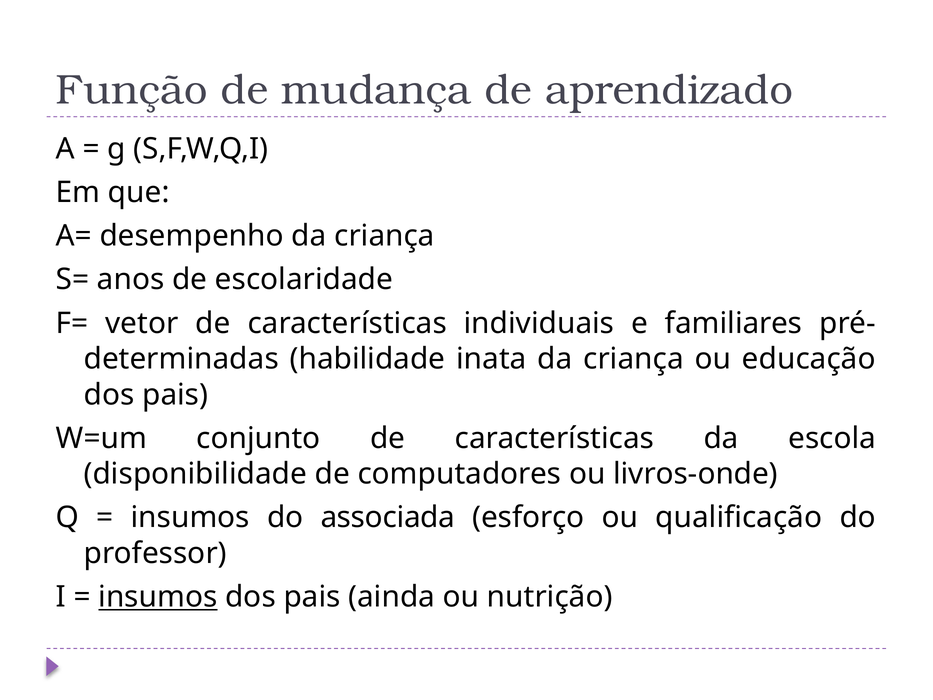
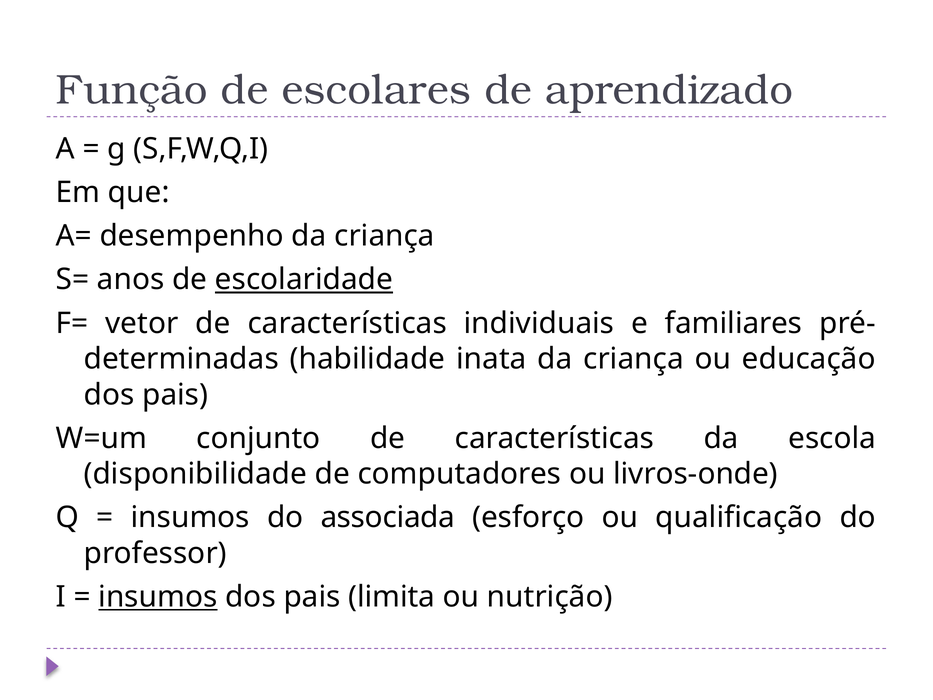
mudança: mudança -> escolares (376, 90)
escolaridade underline: none -> present (304, 280)
ainda: ainda -> limita (392, 597)
